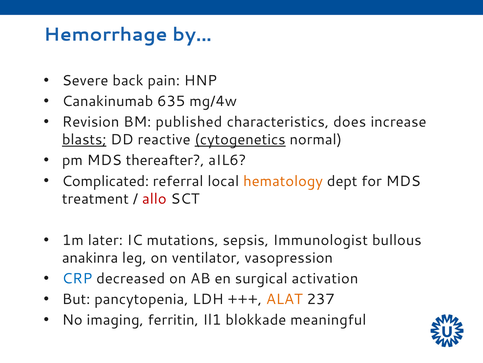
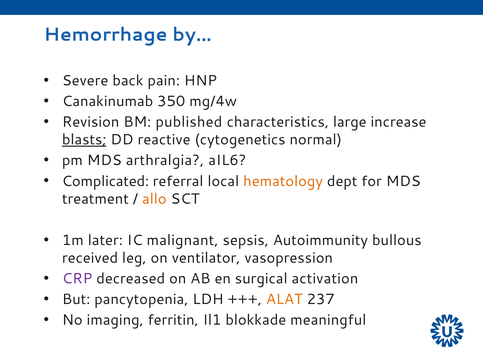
635: 635 -> 350 (171, 101)
does: does -> large (350, 122)
cytogenetics underline: present -> none (240, 139)
thereafter: thereafter -> arthralgia (165, 160)
allo colour: red -> orange (154, 198)
mutations: mutations -> malignant (183, 240)
Immunologist: Immunologist -> Autoimmunity (320, 240)
anakinra: anakinra -> received (90, 257)
CRP colour: blue -> purple (77, 278)
